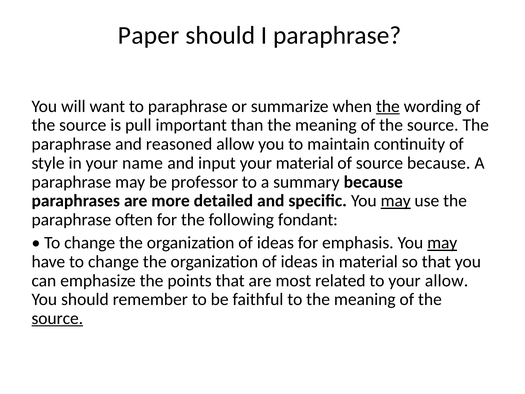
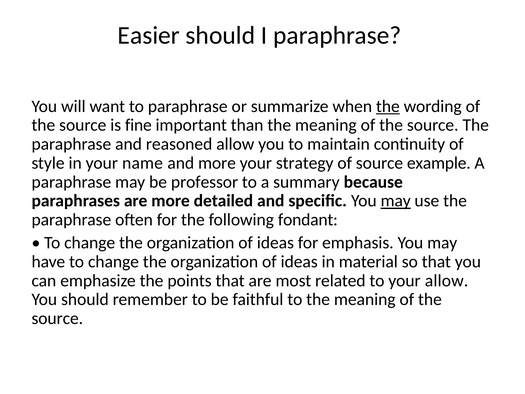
Paper: Paper -> Easier (149, 35)
pull: pull -> fine (138, 125)
and input: input -> more (217, 163)
your material: material -> strategy (305, 163)
source because: because -> example (439, 163)
may underline: present -> none (442, 243)
source underline: present -> none (57, 318)
